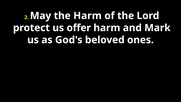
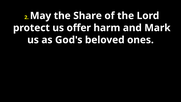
the Harm: Harm -> Share (88, 16)
